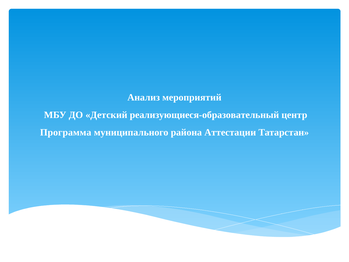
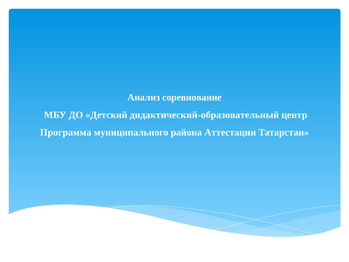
мероприятий: мероприятий -> соревнование (192, 97)
реализующиеся-образовательный: реализующиеся-образовательный -> дидактический-образовательный (204, 115)
